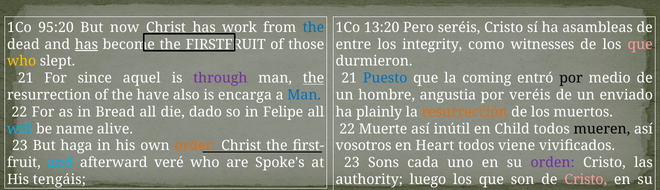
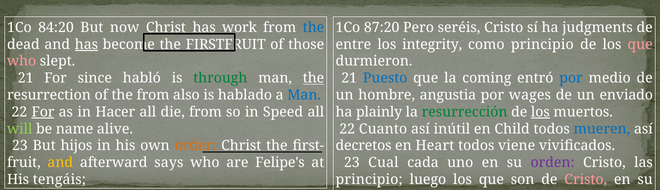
95:20: 95:20 -> 84:20 (56, 28)
13:20: 13:20 -> 87:20 (382, 28)
asambleas: asambleas -> judgments (598, 28)
como witnesses: witnesses -> principio (542, 45)
who colour: yellow -> pink (22, 61)
aquel: aquel -> habló (142, 78)
through colour: purple -> green (220, 78)
por colour: black -> blue (571, 78)
the have: have -> from (153, 95)
encarga: encarga -> hablado (245, 95)
veréis: veréis -> wages (530, 95)
For underline: none -> present (43, 112)
Bread: Bread -> Hacer (115, 112)
die dado: dado -> from (205, 112)
Felipe: Felipe -> Speed (283, 112)
resurrección colour: orange -> green (465, 112)
los underline: none -> present (540, 112)
will colour: light blue -> light green (20, 129)
Muerte: Muerte -> Cuanto (383, 129)
mueren colour: black -> blue (602, 129)
haga: haga -> hijos (76, 146)
vosotros: vosotros -> decretos (364, 146)
and colour: light blue -> yellow (60, 163)
veré: veré -> says (169, 163)
Spoke's: Spoke's -> Felipe's (280, 163)
Sons: Sons -> Cual (383, 163)
authority: authority -> principio (369, 180)
